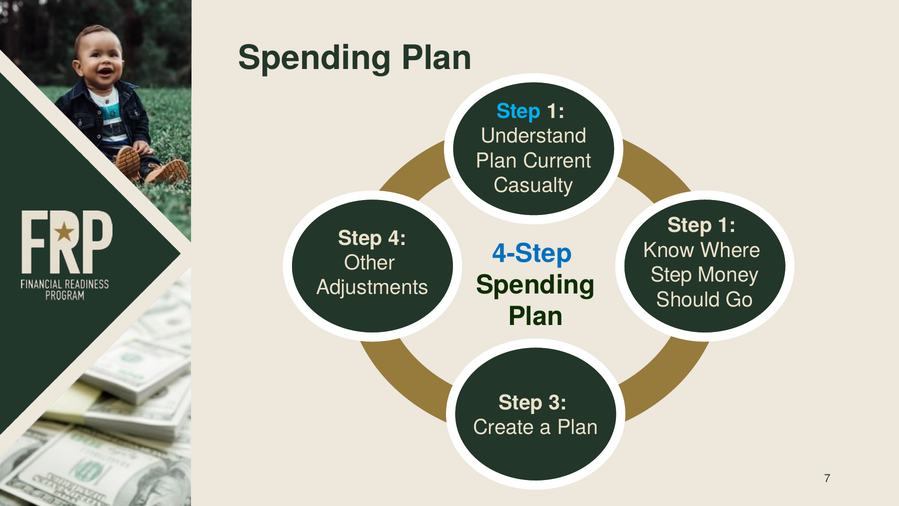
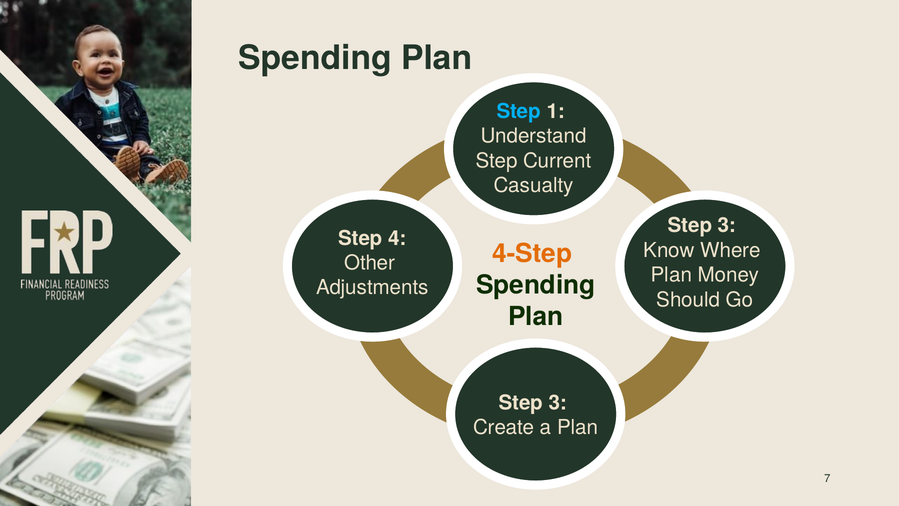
Plan: Plan -> Step (497, 161)
1: 1 -> 3 (727, 226)
4-Step colour: blue -> orange (532, 253)
Step: Step -> Plan (671, 275)
